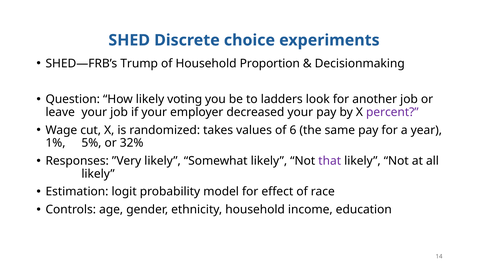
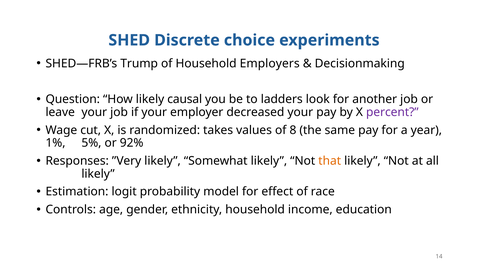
Proportion: Proportion -> Employers (270, 64)
voting: voting -> causal (185, 99)
6: 6 -> 8 (293, 130)
32%: 32% -> 92% (132, 143)
that colour: purple -> orange (330, 161)
